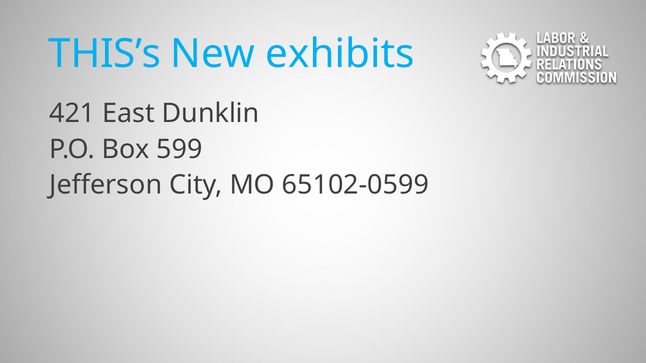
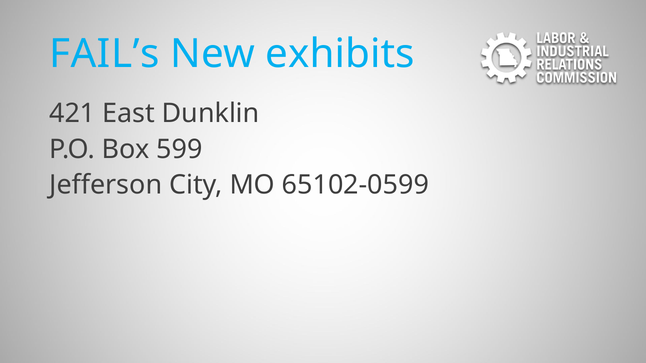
THIS’s: THIS’s -> FAIL’s (104, 54)
